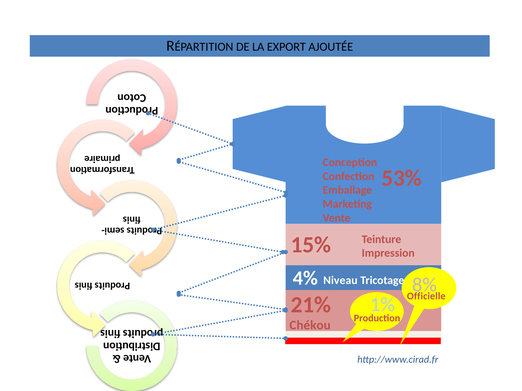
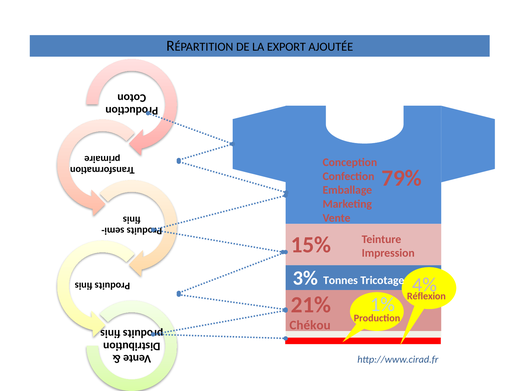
53%: 53% -> 79% (402, 178)
4%: 4% -> 3% (305, 278)
Niveau: Niveau -> Tonnes (341, 281)
8%: 8% -> 4% (425, 285)
Officielle: Officielle -> Réflexion (426, 296)
